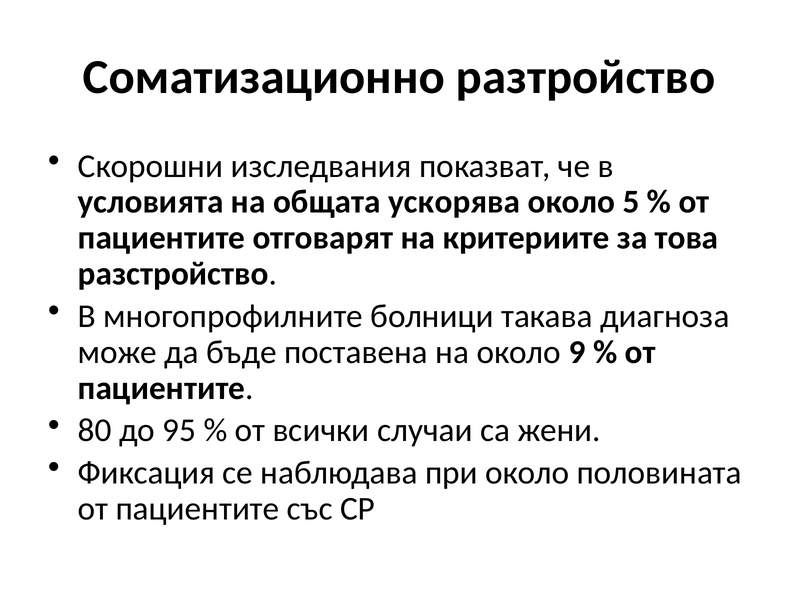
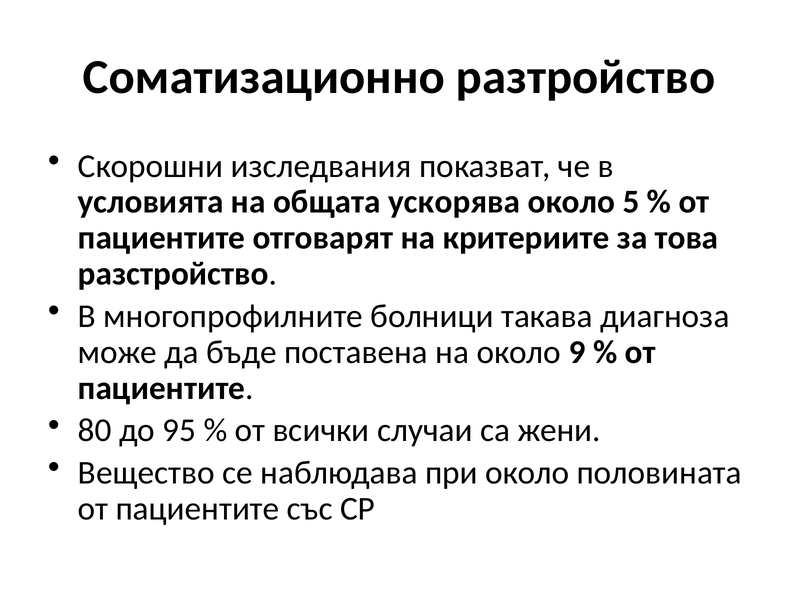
Фиксация: Фиксация -> Вещество (146, 473)
